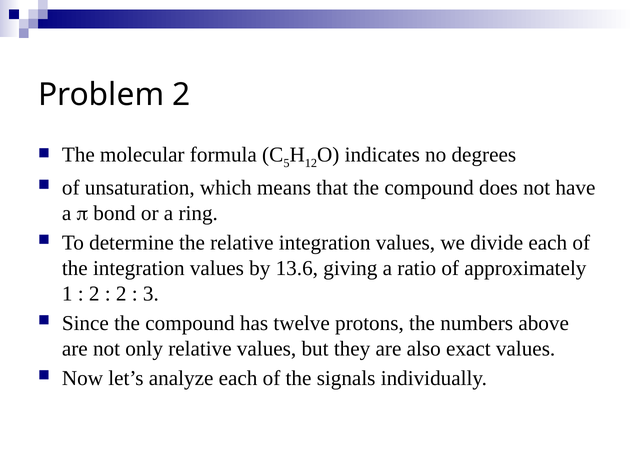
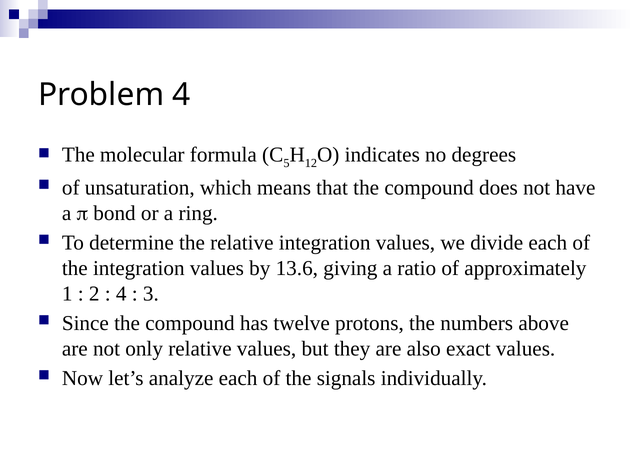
Problem 2: 2 -> 4 (182, 95)
2: 2 -> 4 (121, 294)
